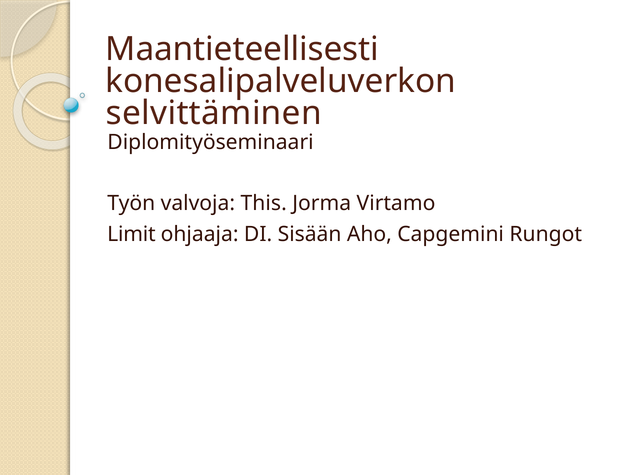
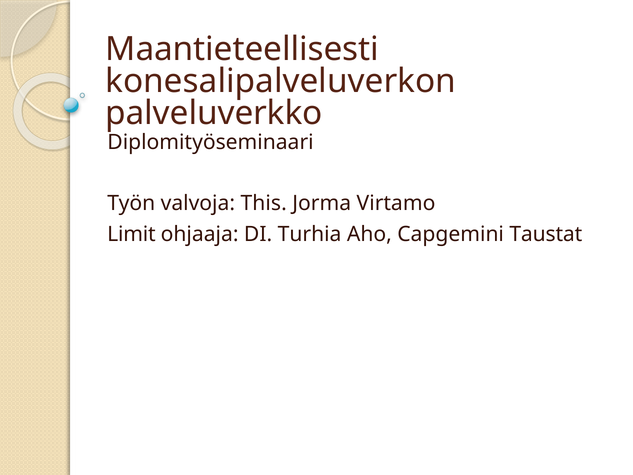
selvittäminen: selvittäminen -> palveluverkko (214, 113)
Sisään: Sisään -> Turhia (310, 234)
Rungot: Rungot -> Taustat (546, 234)
